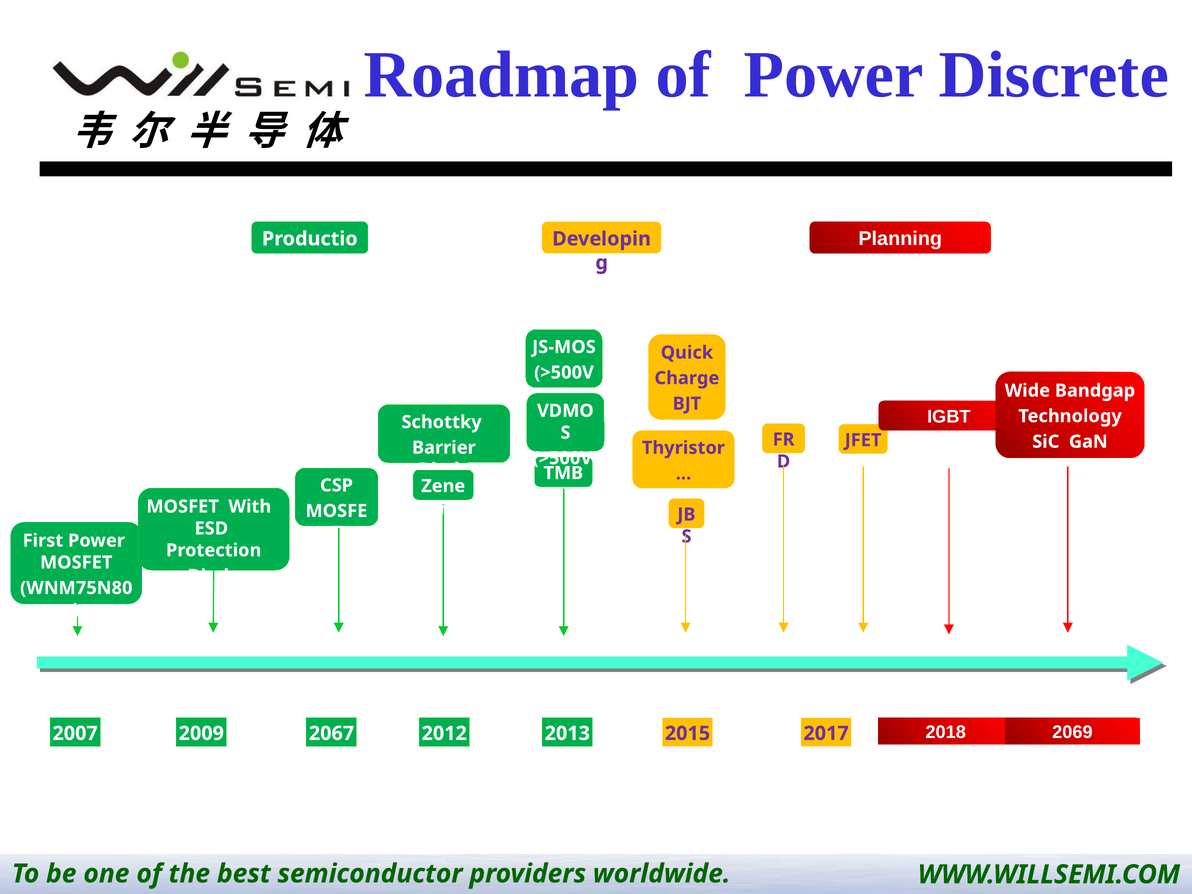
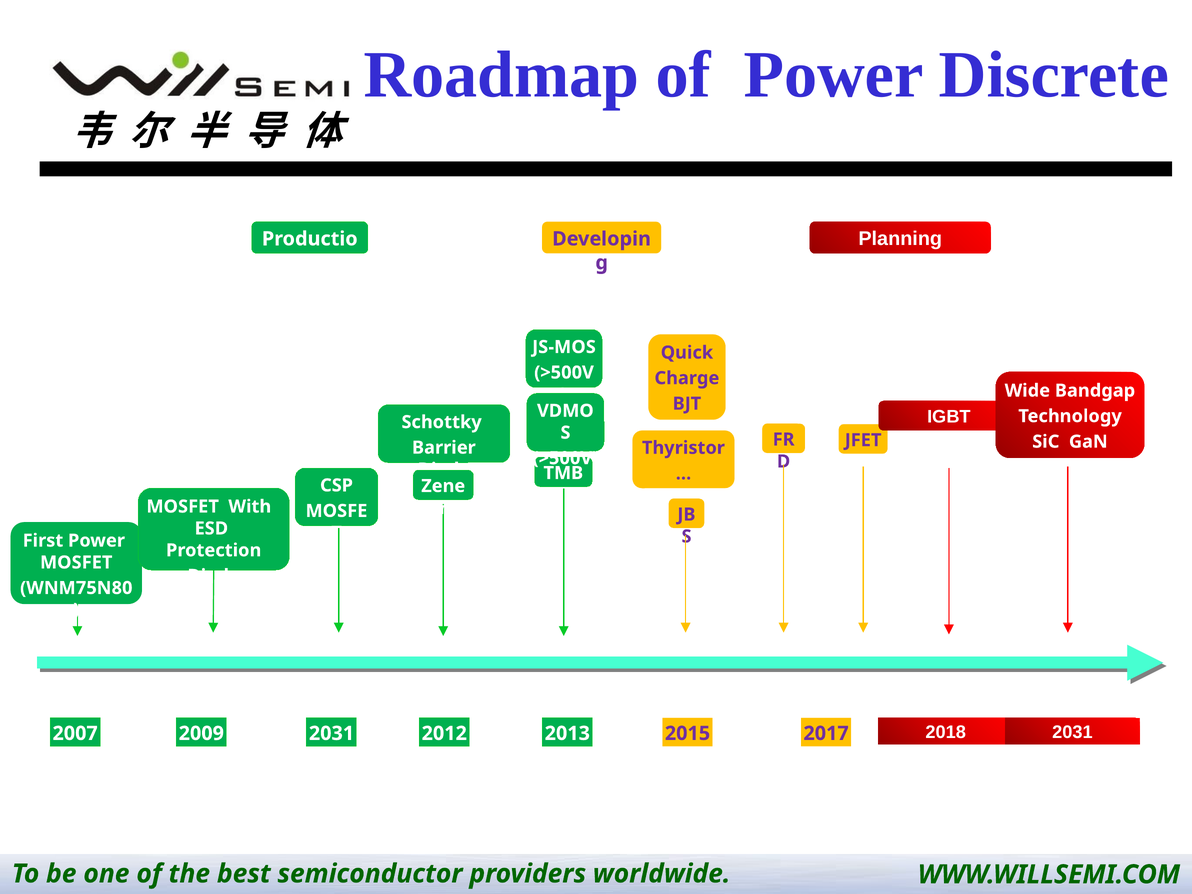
2009 2067: 2067 -> 2031 (332, 733)
2018 2069: 2069 -> 2031 (1072, 732)
